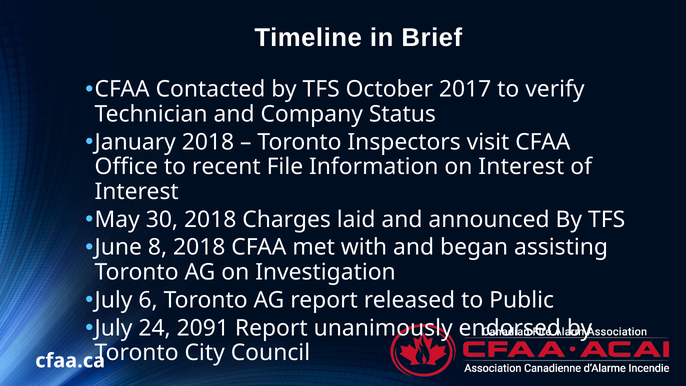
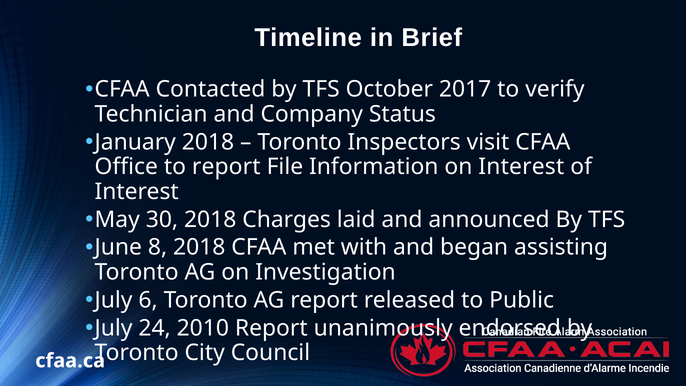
to recent: recent -> report (226, 167)
2091: 2091 -> 2010 (203, 328)
